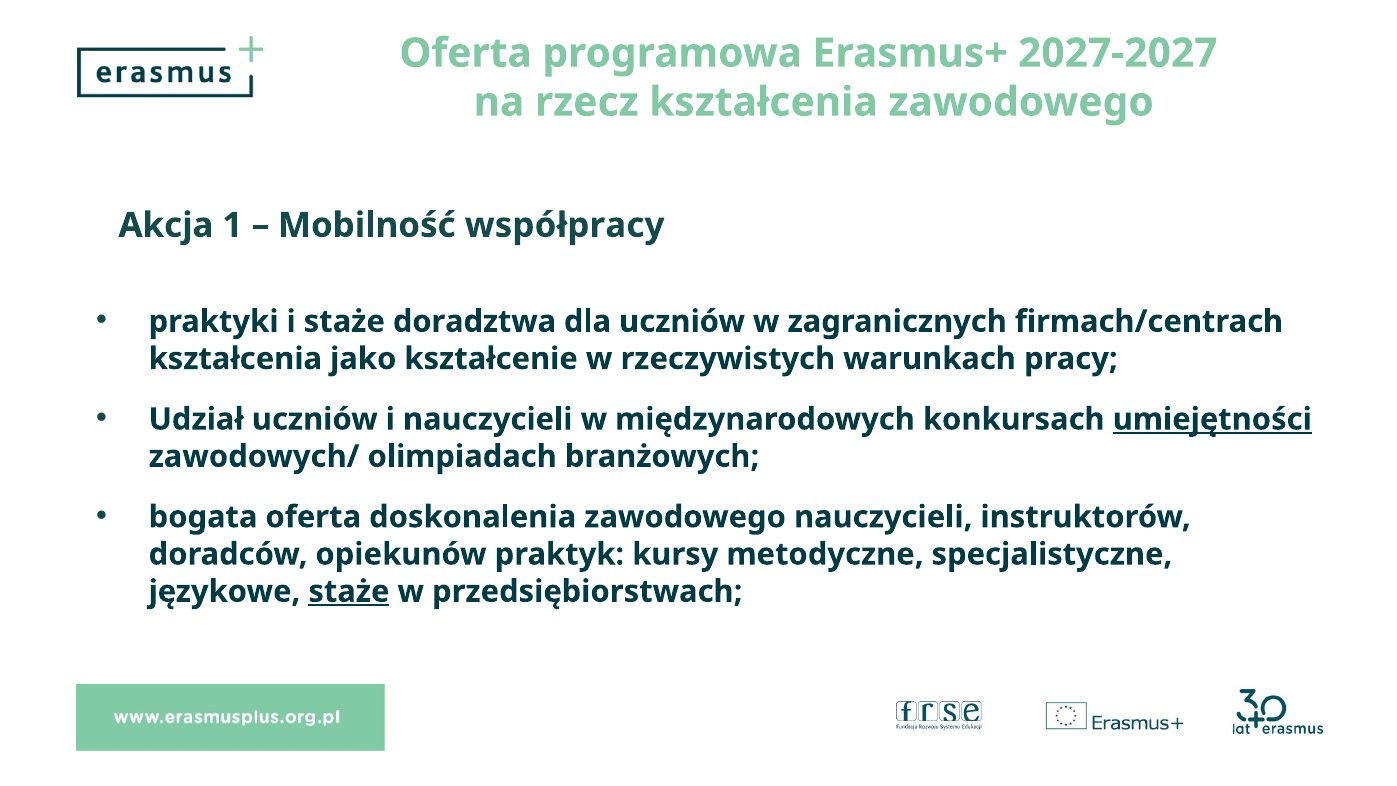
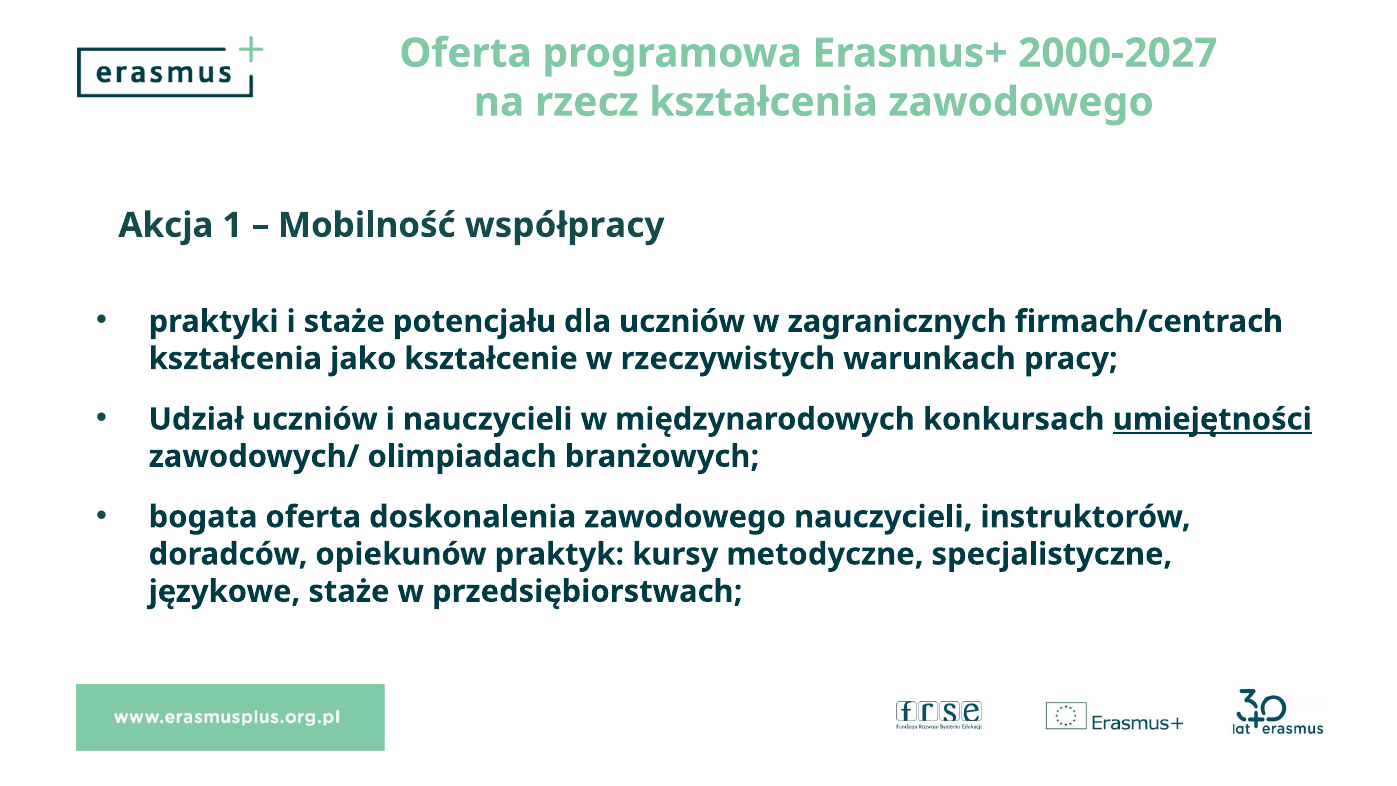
2027-2027: 2027-2027 -> 2000-2027 (1118, 53)
doradztwa: doradztwa -> potencjału (474, 321)
staże underline: present -> none (349, 591)
